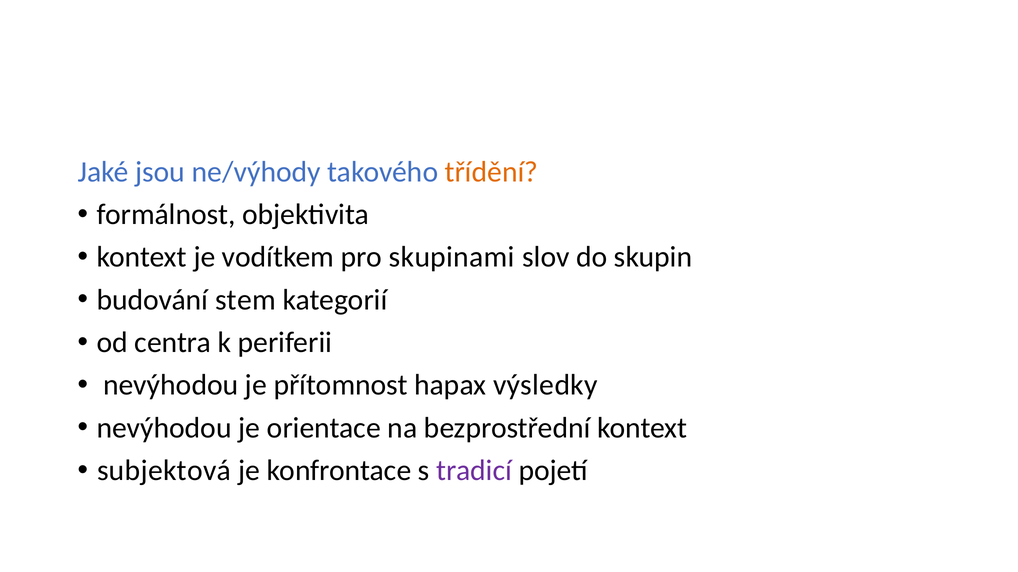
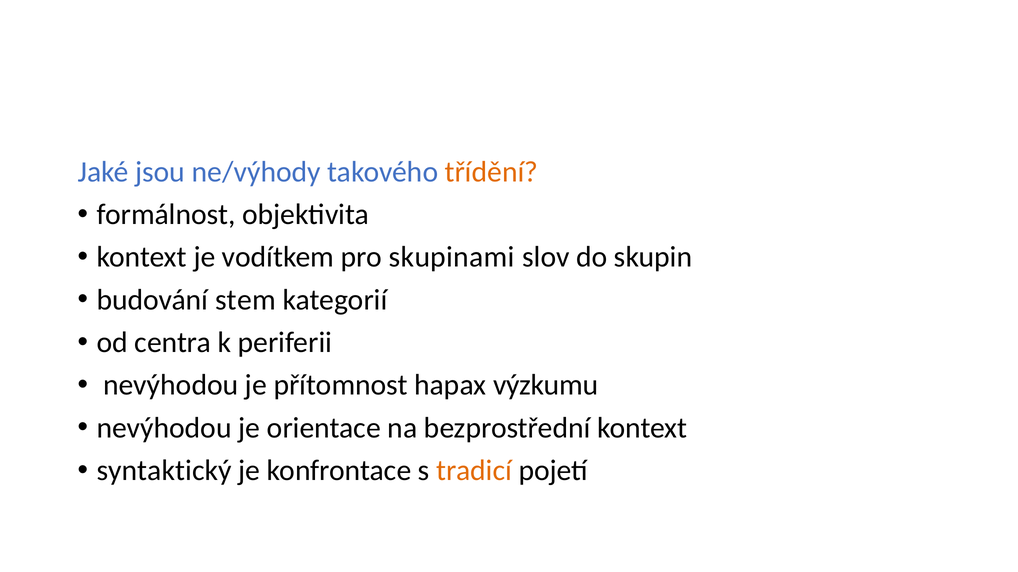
výsledky: výsledky -> výzkumu (546, 386)
subjektová: subjektová -> syntaktický (164, 471)
tradicí colour: purple -> orange (474, 471)
